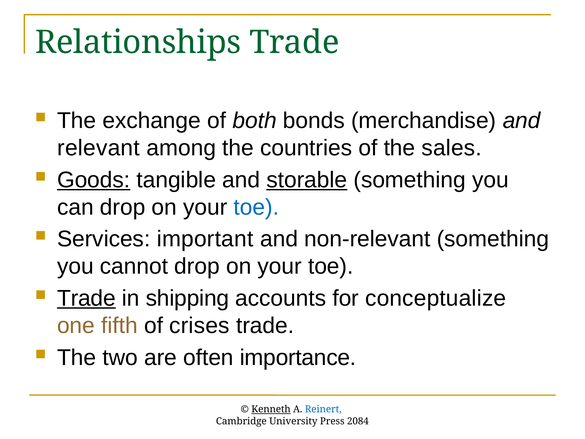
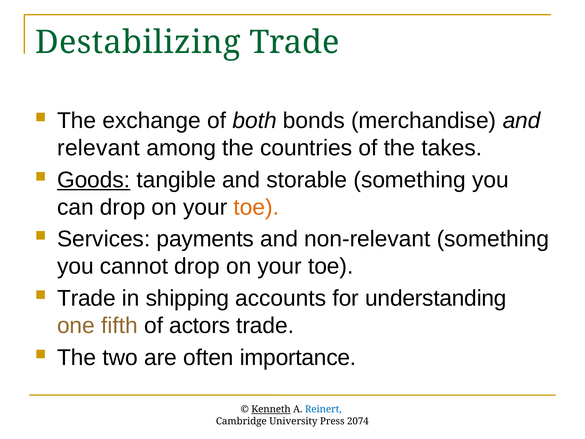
Relationships: Relationships -> Destabilizing (138, 42)
sales: sales -> takes (452, 148)
storable underline: present -> none (307, 180)
toe colour: blue -> orange (256, 207)
important: important -> payments (205, 239)
Trade underline: present -> none (86, 298)
conceptualize: conceptualize -> understanding (436, 298)
crises: crises -> actors (200, 325)
2084: 2084 -> 2074 (358, 421)
